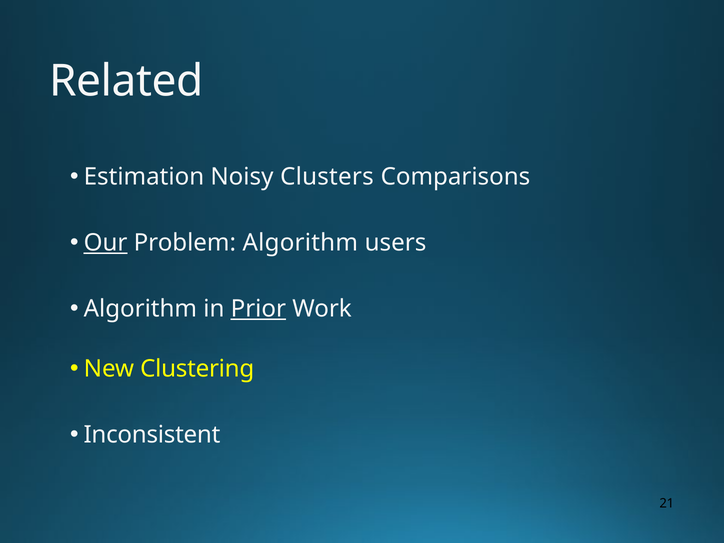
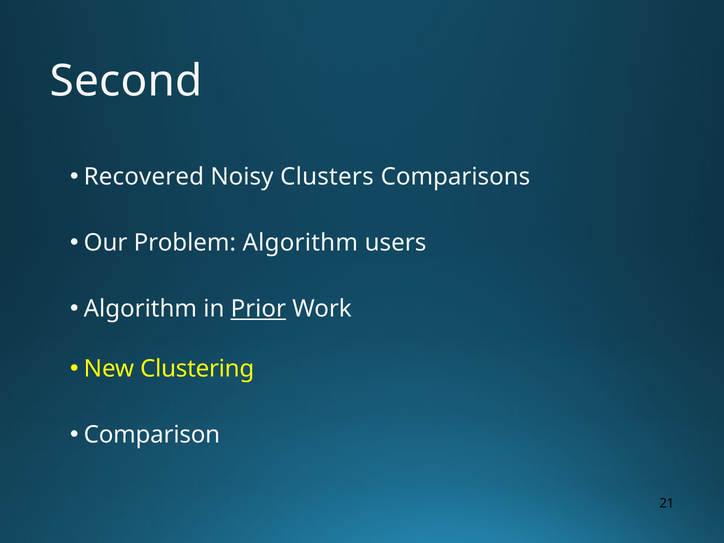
Related: Related -> Second (126, 81)
Estimation: Estimation -> Recovered (144, 177)
Our underline: present -> none (106, 243)
Inconsistent: Inconsistent -> Comparison (152, 435)
